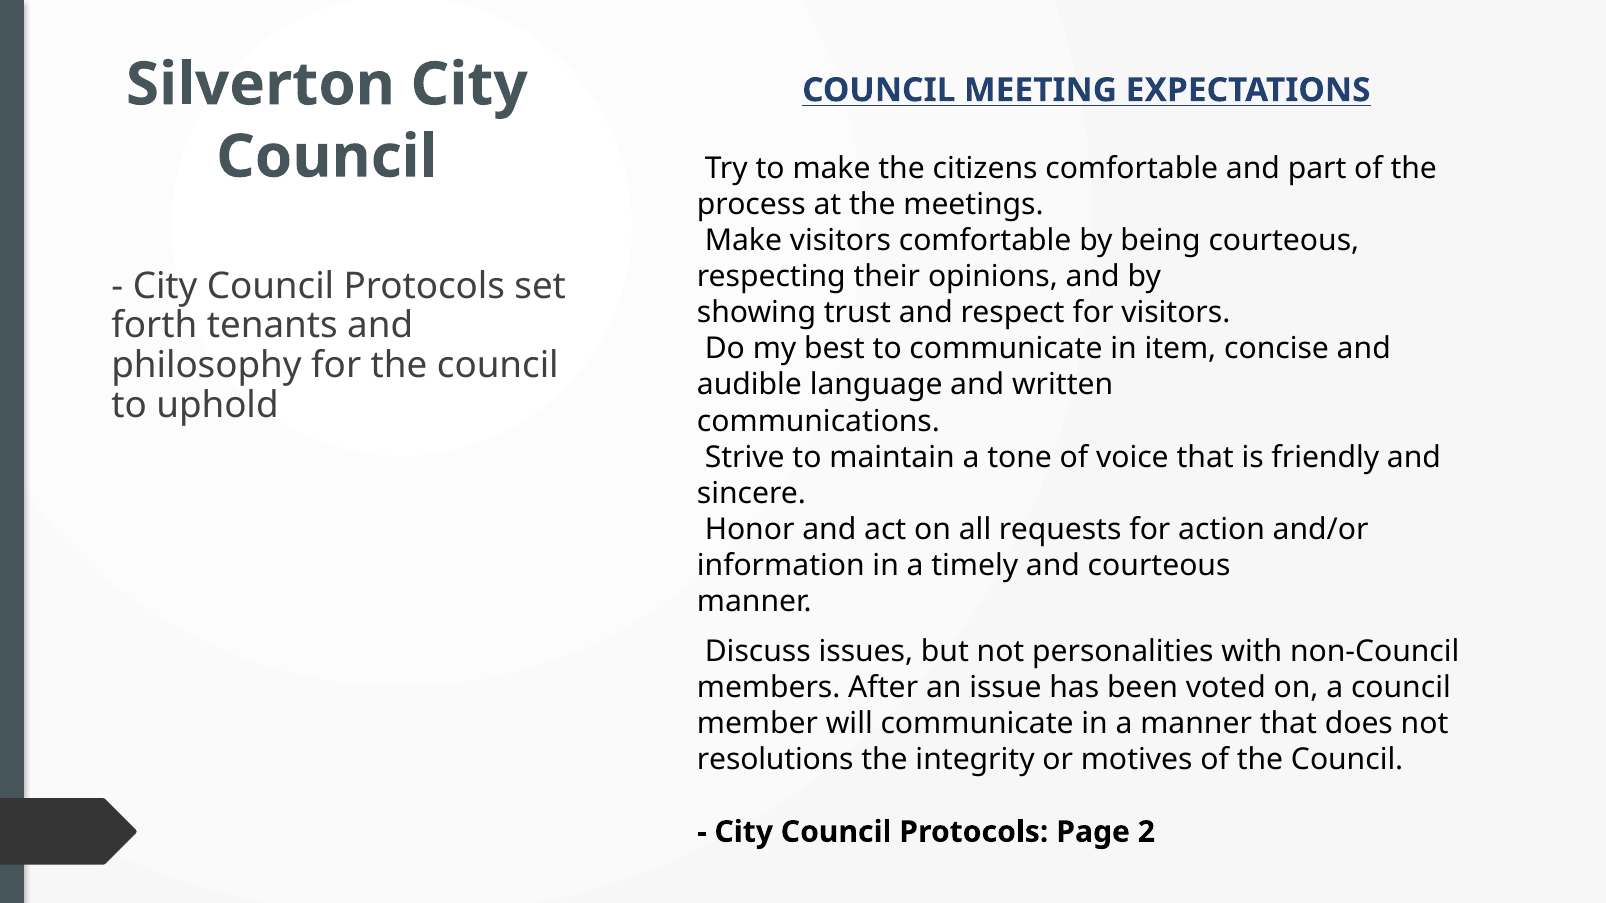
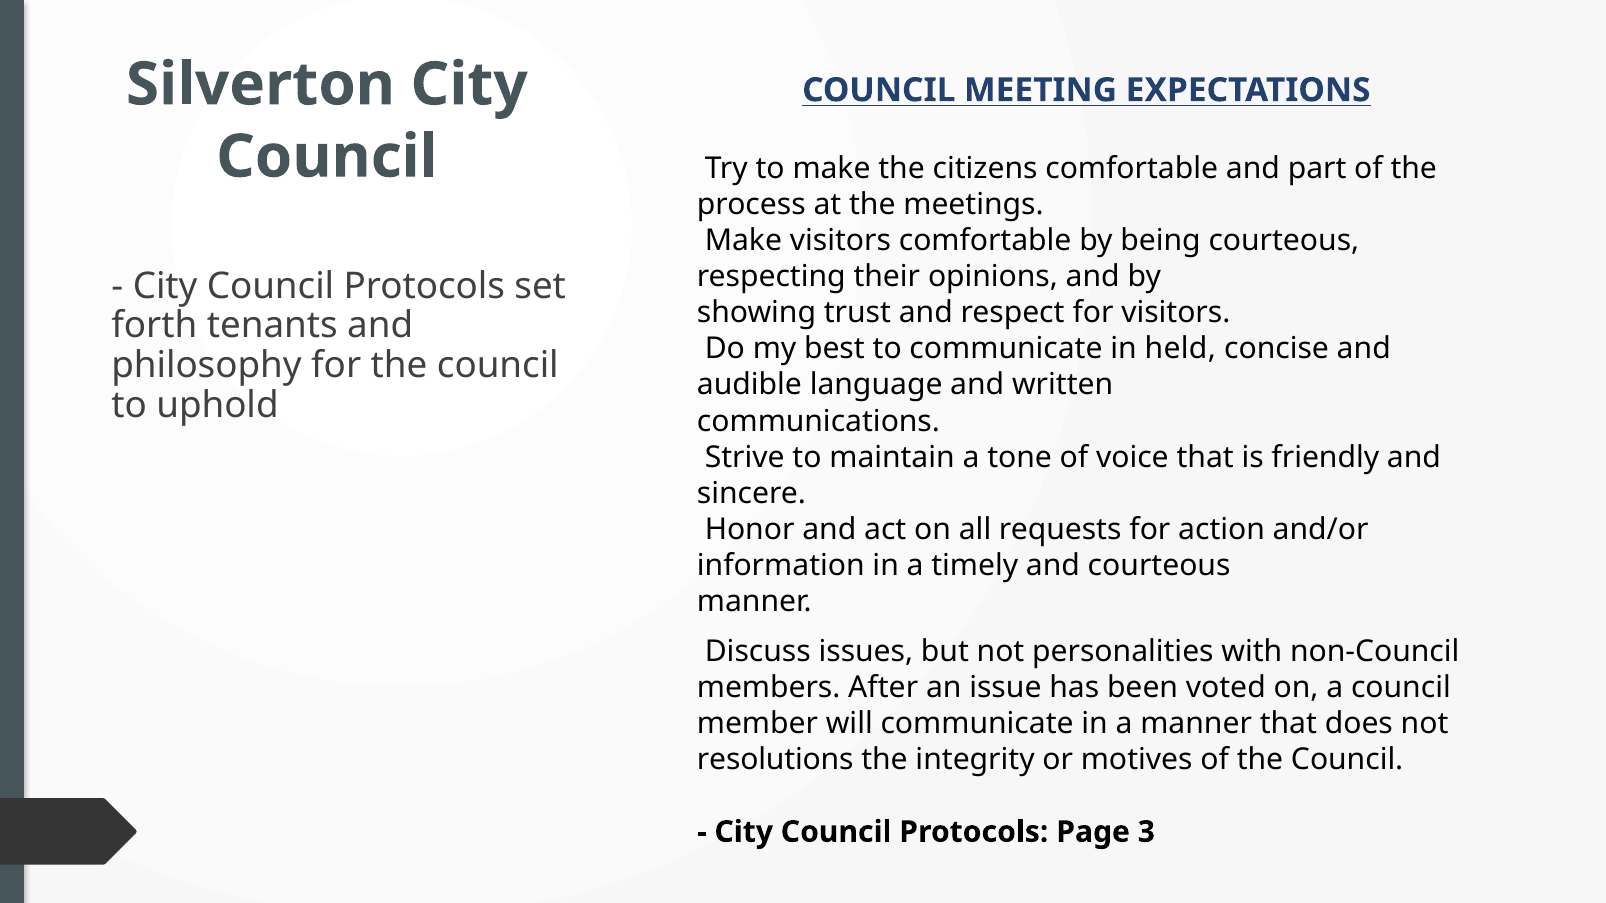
item: item -> held (1180, 349)
2: 2 -> 3 (1146, 832)
